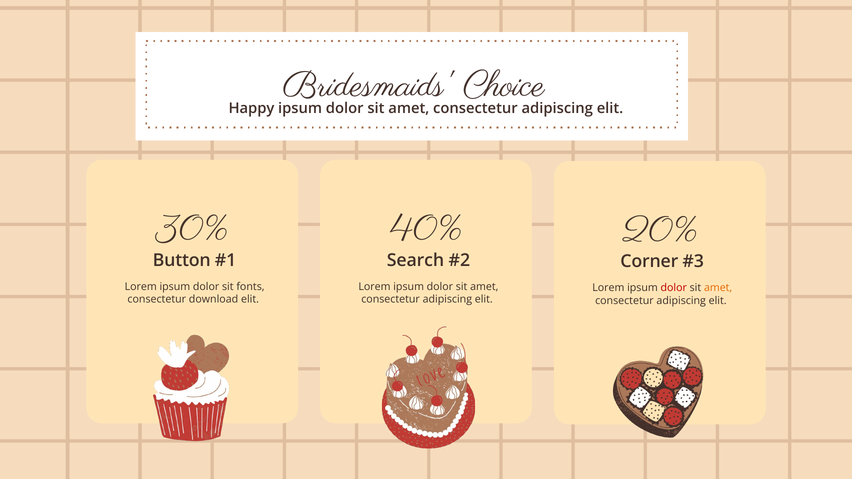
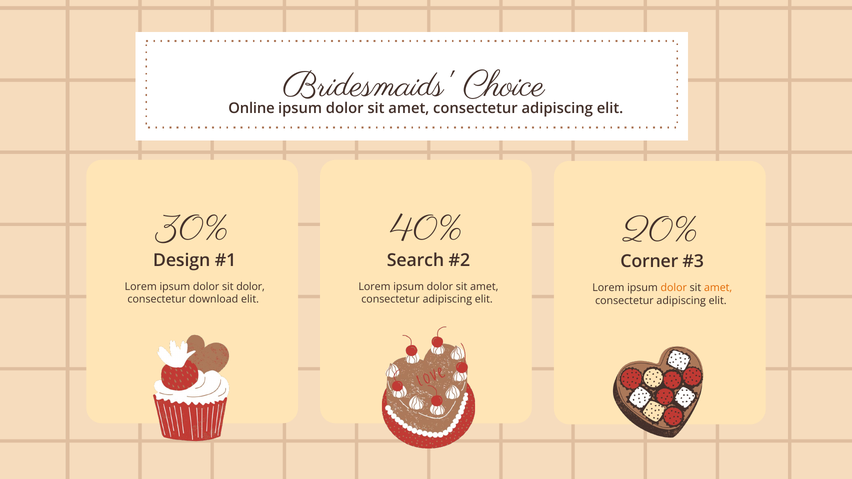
Happy: Happy -> Online (251, 108)
Button: Button -> Design (182, 260)
sit fonts: fonts -> dolor (251, 287)
dolor colour: red -> orange (674, 288)
